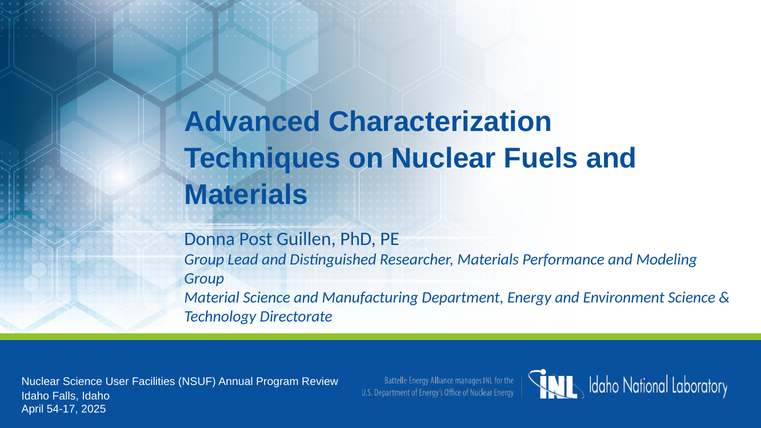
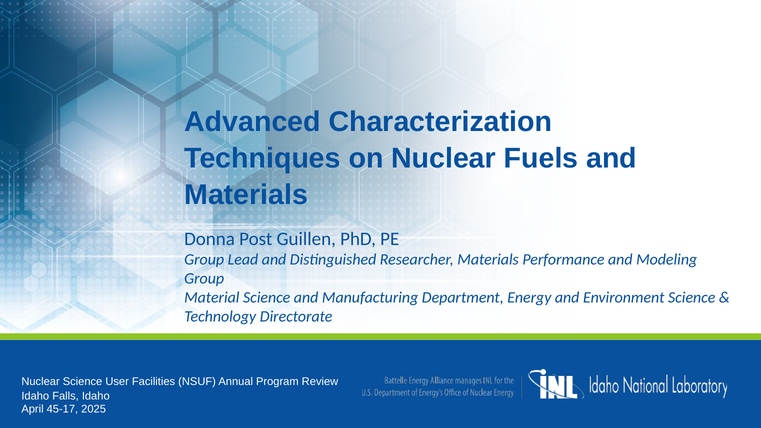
54-17: 54-17 -> 45-17 (62, 409)
